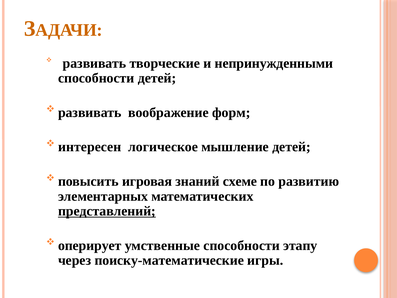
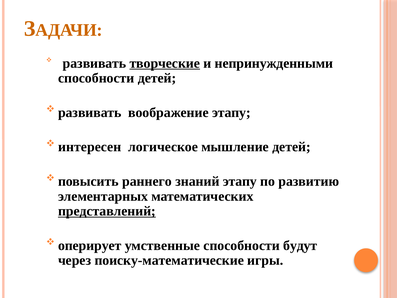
творческие underline: none -> present (165, 63)
воображение форм: форм -> этапу (231, 112)
игровая: игровая -> раннего (147, 181)
знаний схеме: схеме -> этапу (240, 181)
этапу: этапу -> будут (300, 245)
